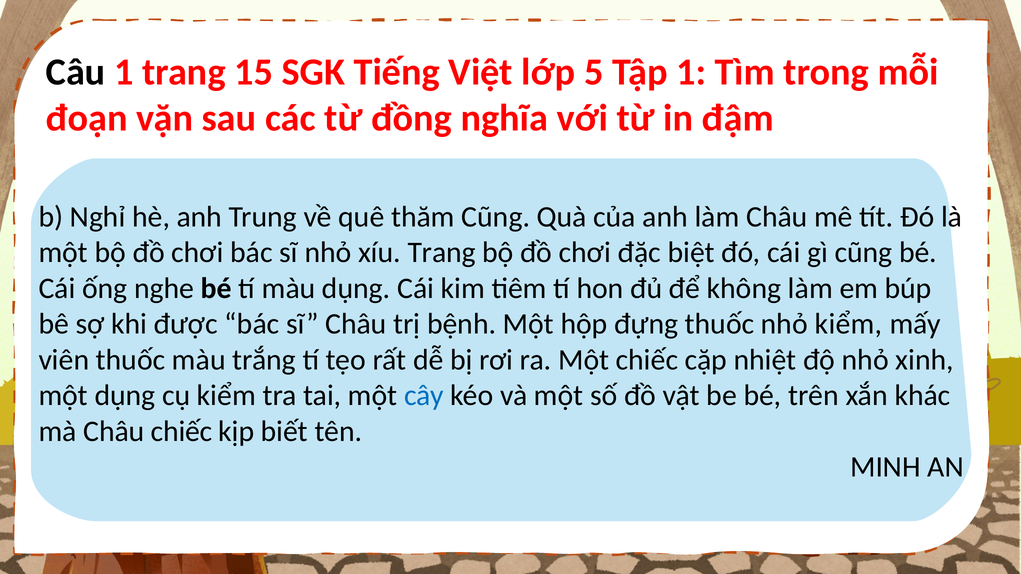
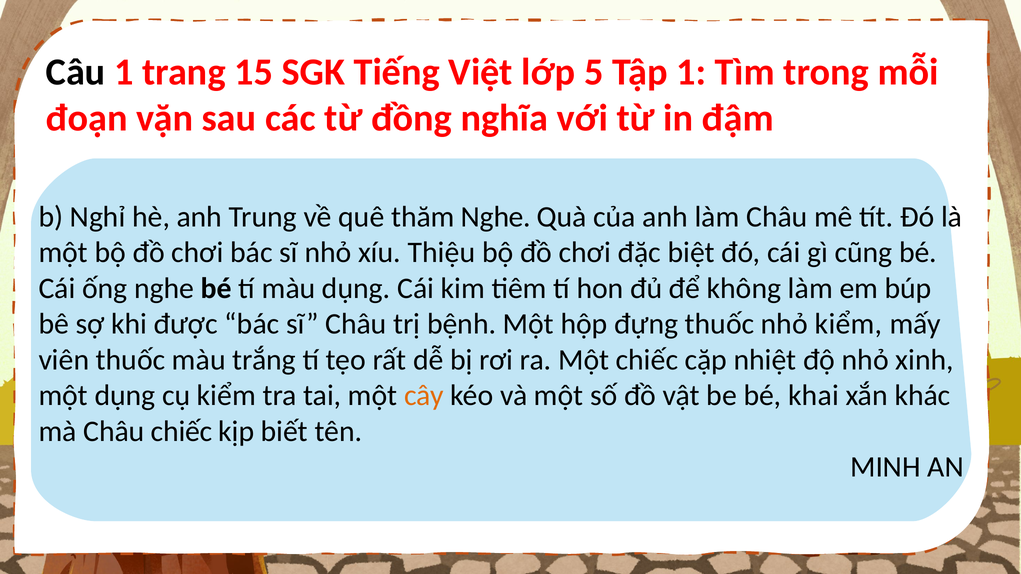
thăm Cũng: Cũng -> Nghe (496, 217)
xíu Trang: Trang -> Thiệu (441, 253)
cây colour: blue -> orange (424, 396)
trên: trên -> khai (813, 396)
